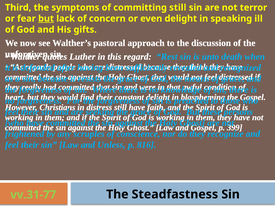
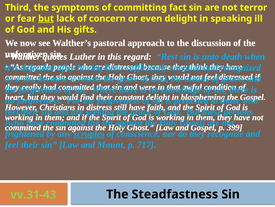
committing still: still -> fact (178, 7)
scruples underline: none -> present (89, 133)
Unless: Unless -> Mount (111, 144)
816: 816 -> 717 (147, 144)
vv.31-77: vv.31-77 -> vv.31-43 (33, 194)
